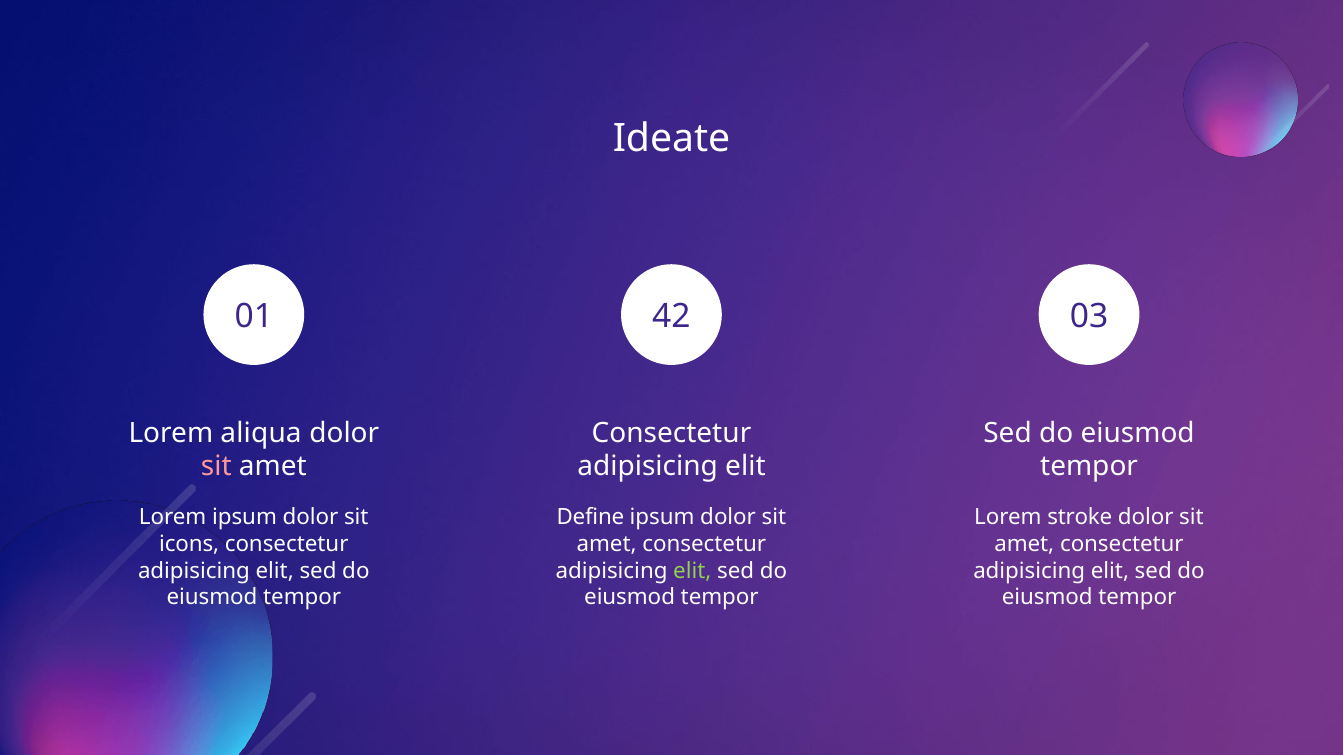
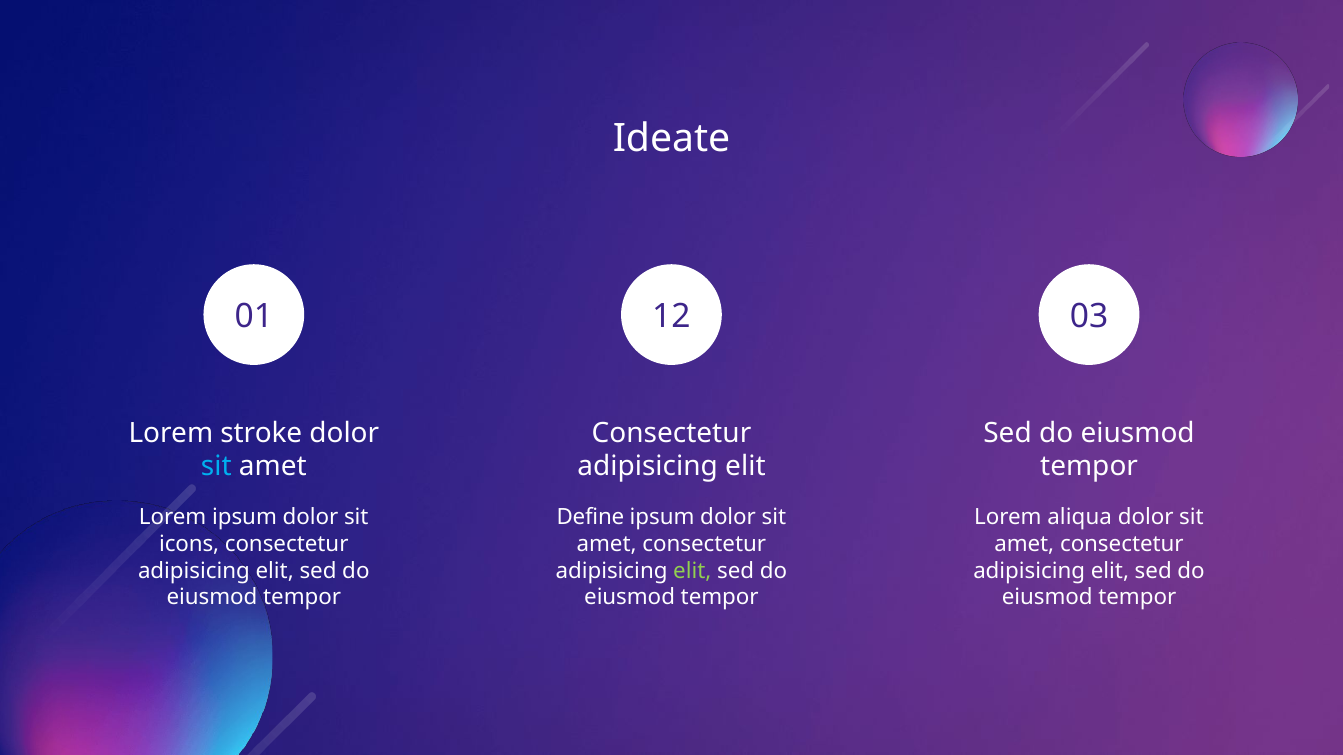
42: 42 -> 12 (671, 317)
aliqua: aliqua -> stroke (261, 433)
sit colour: pink -> light blue (216, 467)
stroke: stroke -> aliqua (1080, 517)
